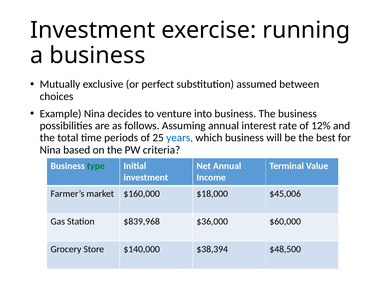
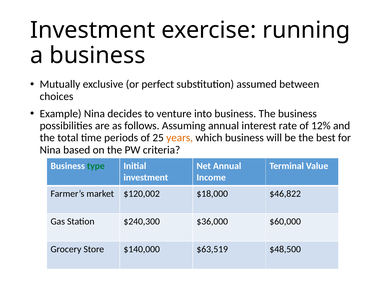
years colour: blue -> orange (180, 138)
$160,000: $160,000 -> $120,002 (142, 194)
$45,006: $45,006 -> $46,822 (285, 194)
$839,968: $839,968 -> $240,300 (142, 222)
$38,394: $38,394 -> $63,519 (212, 249)
